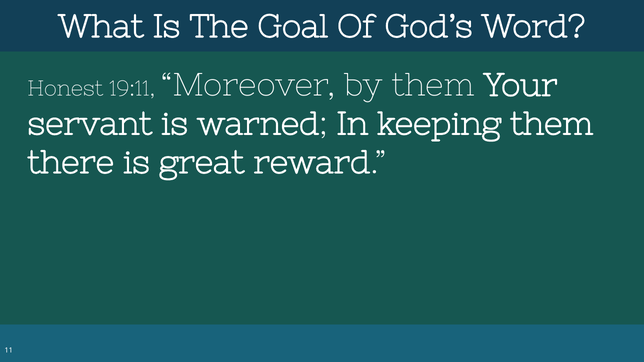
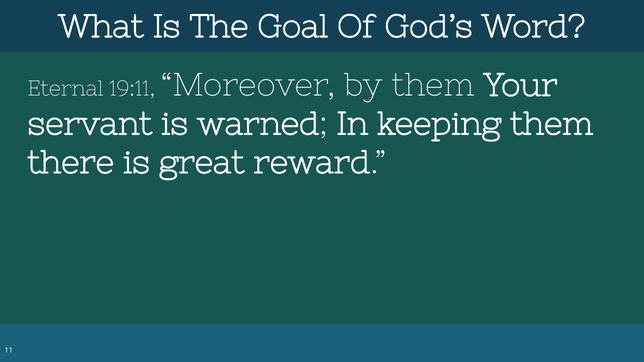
Honest: Honest -> Eternal (65, 89)
